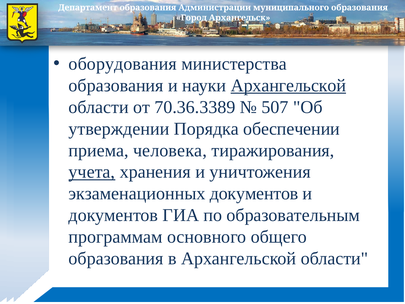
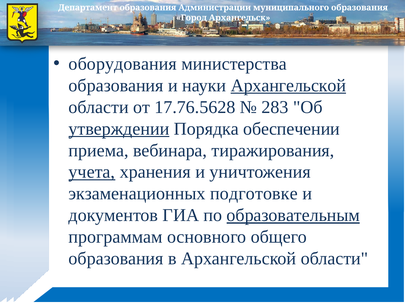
70.36.3389: 70.36.3389 -> 17.76.5628 (195, 107)
507: 507 -> 283 (275, 107)
утверждении underline: none -> present (119, 129)
человека: человека -> вебинара (170, 150)
экзаменационных документов: документов -> подготовке (254, 193)
образовательным underline: none -> present (293, 215)
